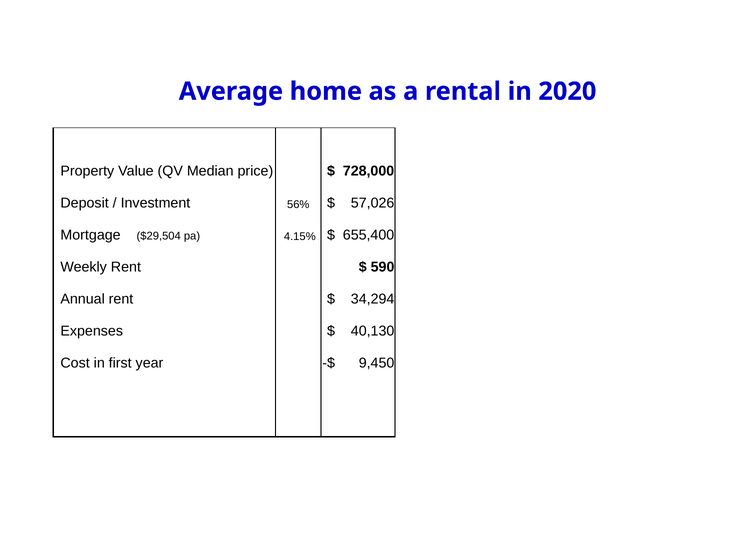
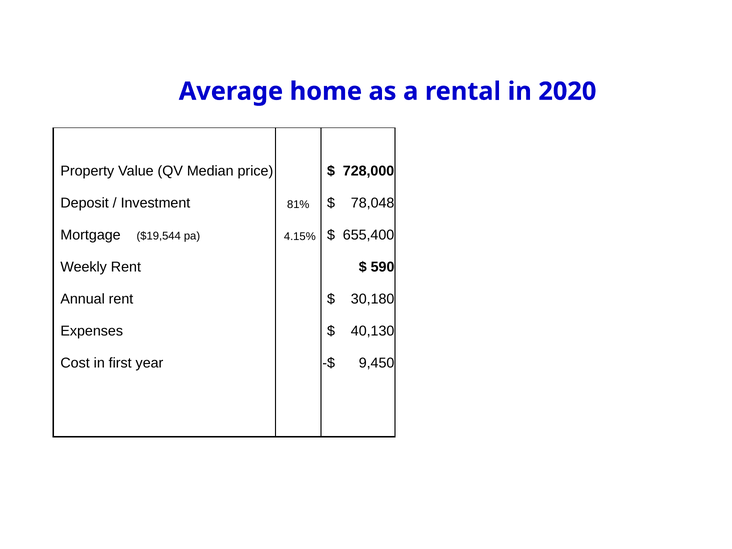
56%: 56% -> 81% (298, 205)
57,026: 57,026 -> 78,048 (373, 203)
$29,504: $29,504 -> $19,544 (159, 236)
34,294: 34,294 -> 30,180 (373, 299)
